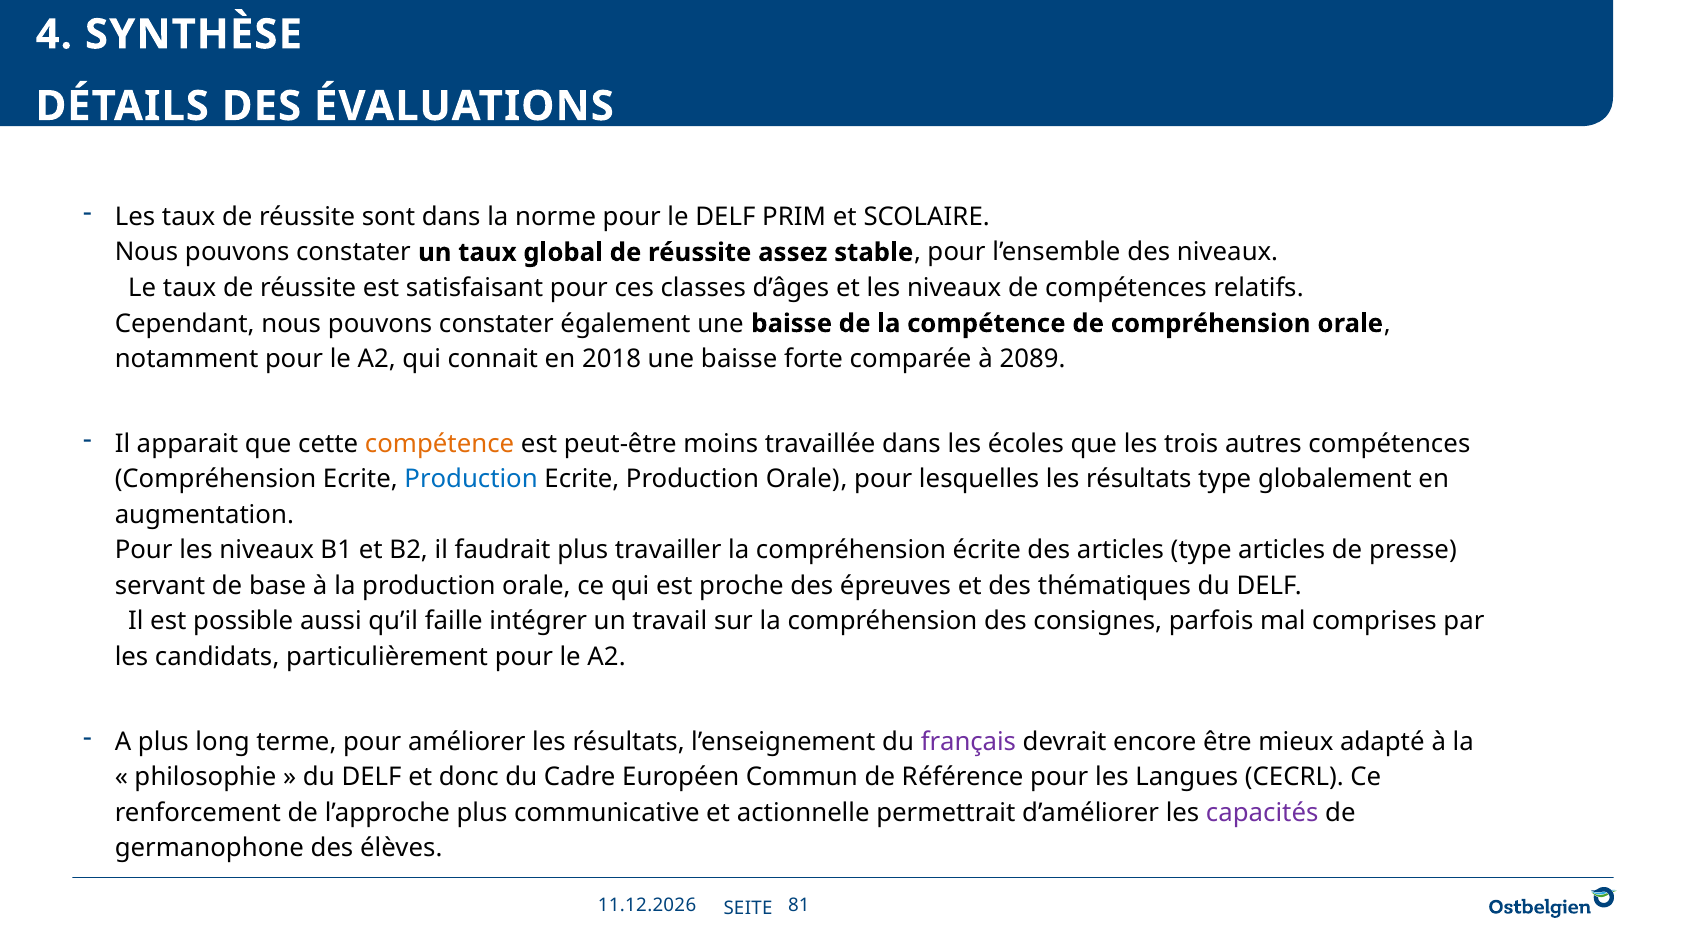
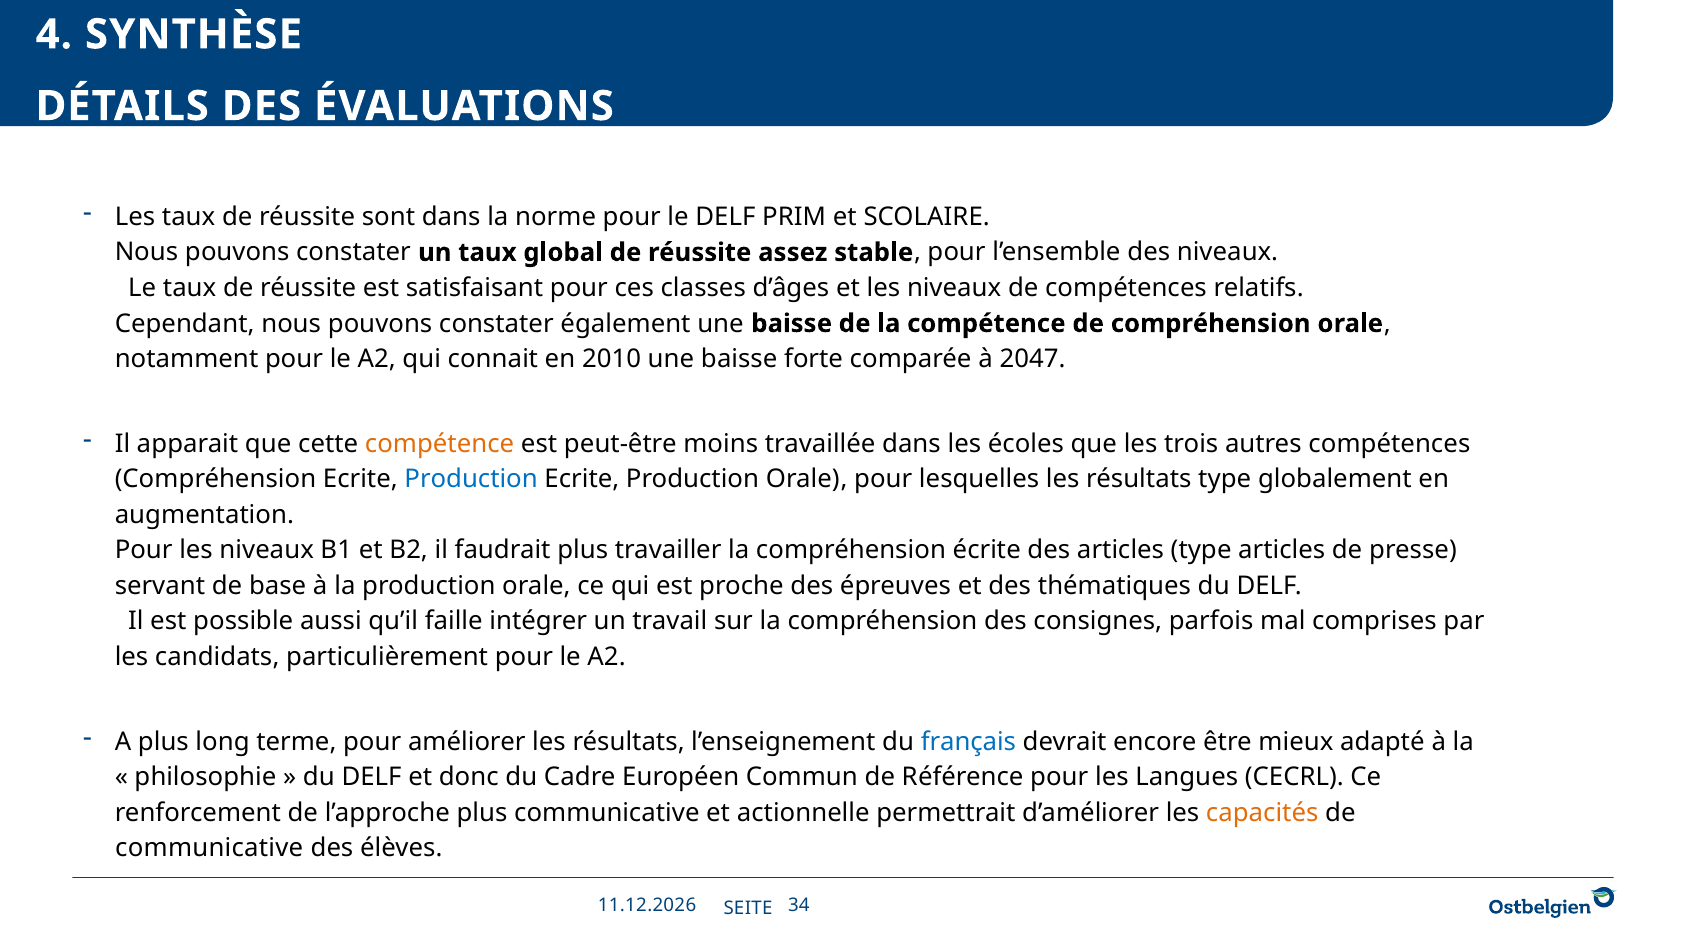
2018: 2018 -> 2010 (612, 359)
2089: 2089 -> 2047 (1033, 359)
français colour: purple -> blue (968, 741)
capacités colour: purple -> orange (1262, 812)
germanophone: germanophone -> communicative (209, 848)
81: 81 -> 34 (799, 904)
